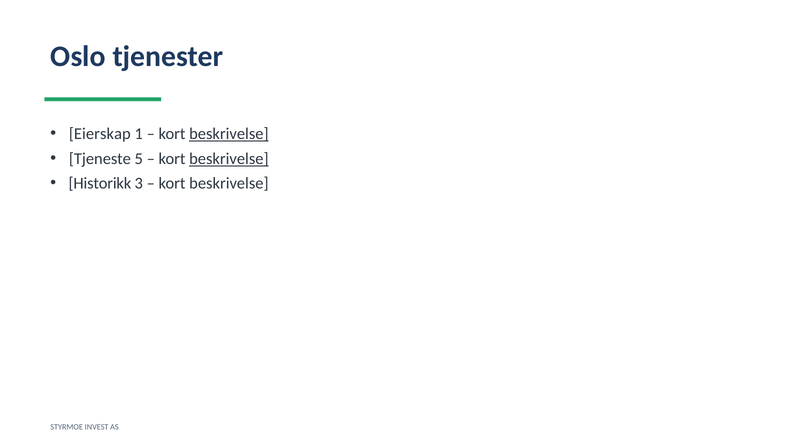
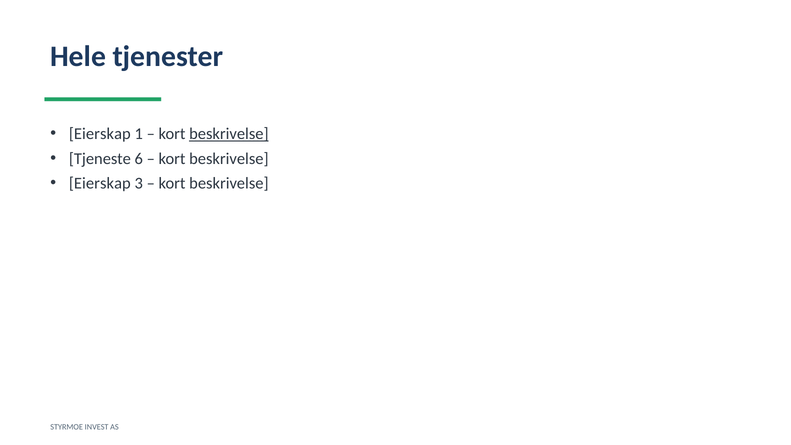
Oslo: Oslo -> Hele (78, 56)
5: 5 -> 6 (139, 159)
beskrivelse underline: present -> none (229, 159)
Historikk: Historikk -> Eierskap (100, 183)
